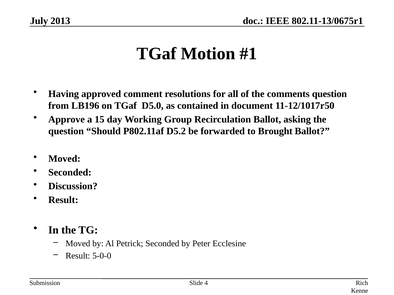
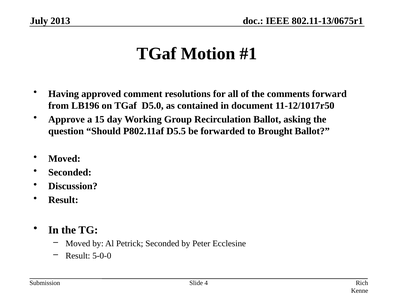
comments question: question -> forward (329, 94)
D5.2: D5.2 -> D5.5 (176, 131)
